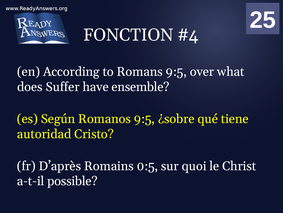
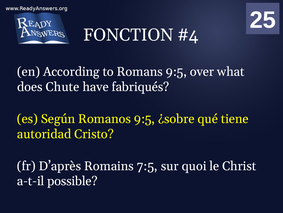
Suffer: Suffer -> Chute (63, 87)
ensemble: ensemble -> fabriqués (140, 87)
0:5: 0:5 -> 7:5 (147, 165)
